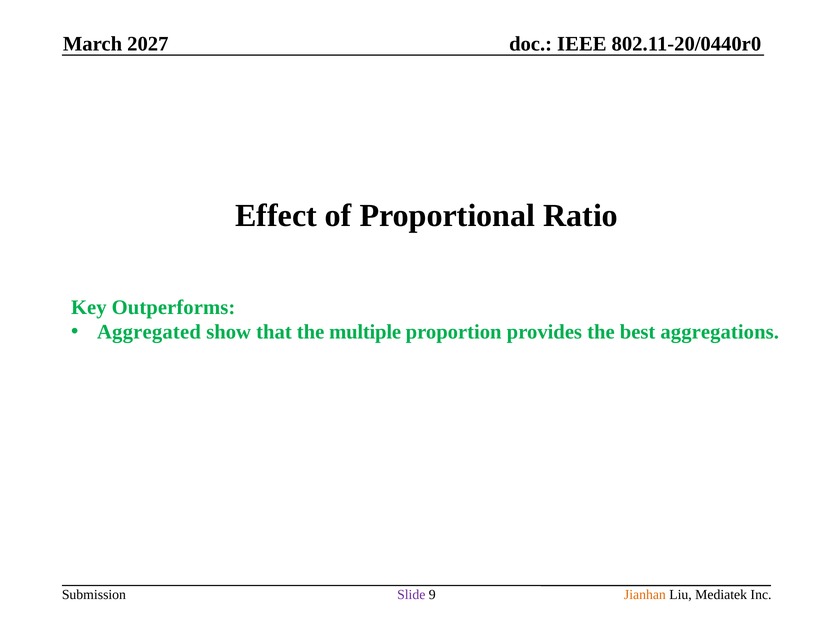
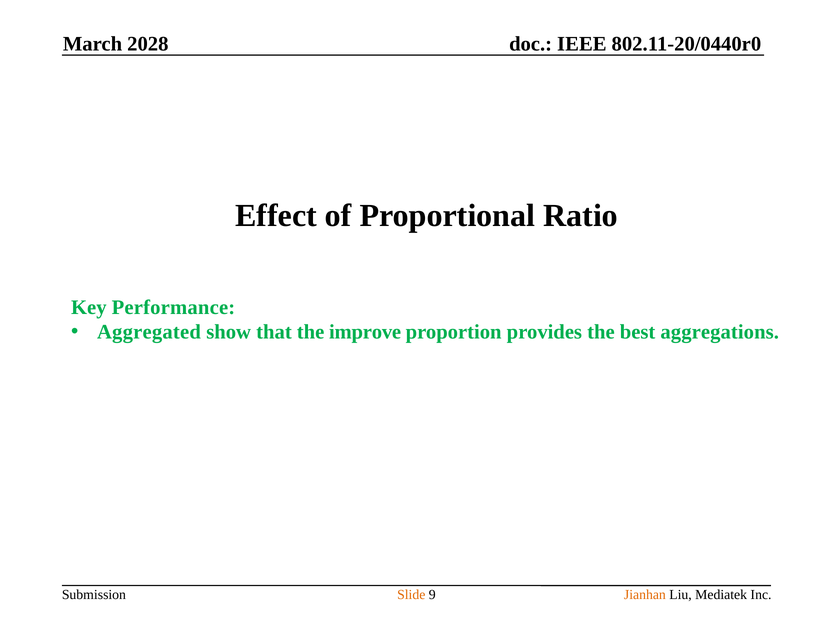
2027: 2027 -> 2028 (148, 44)
Outperforms: Outperforms -> Performance (173, 307)
multiple: multiple -> improve (365, 332)
Slide colour: purple -> orange (411, 594)
